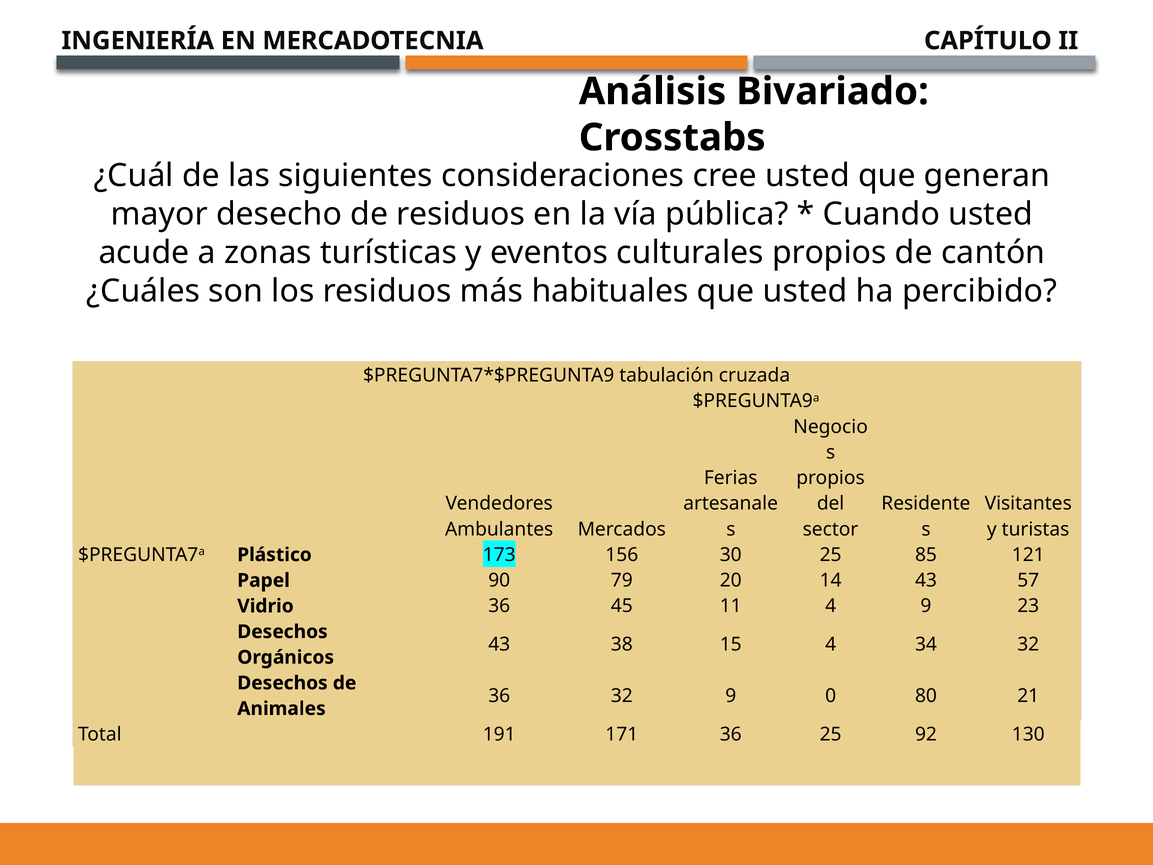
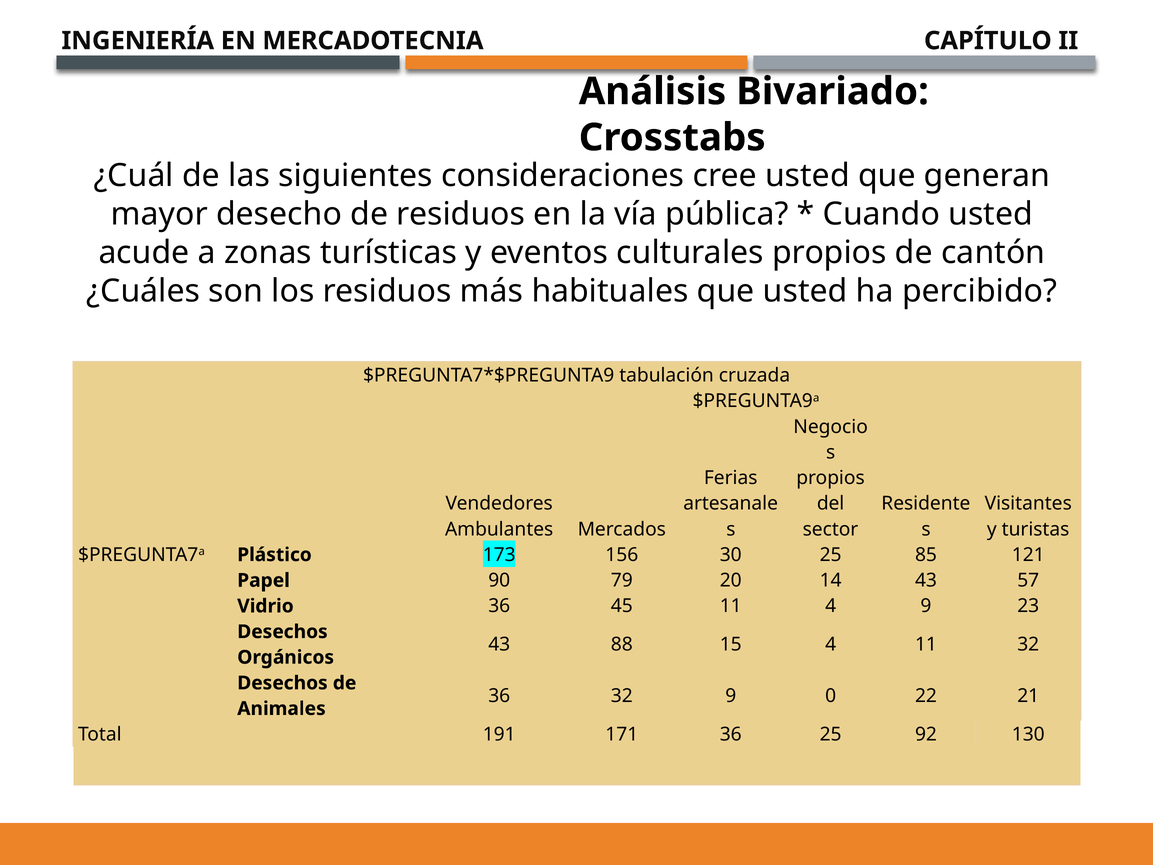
38: 38 -> 88 (622, 644)
4 34: 34 -> 11 (926, 644)
80: 80 -> 22 (926, 696)
